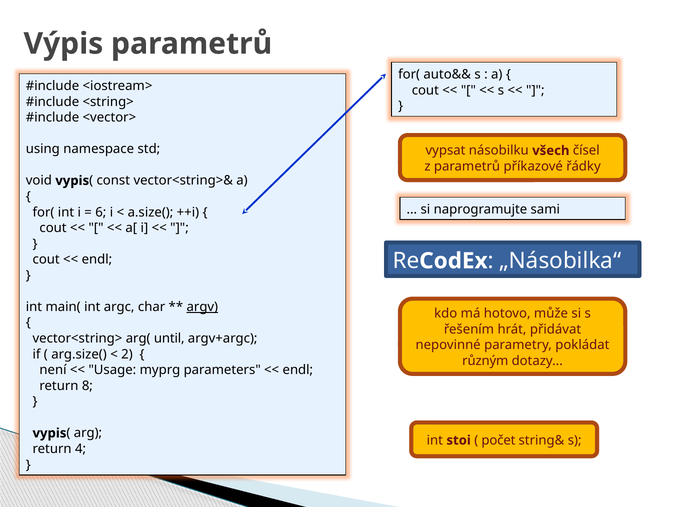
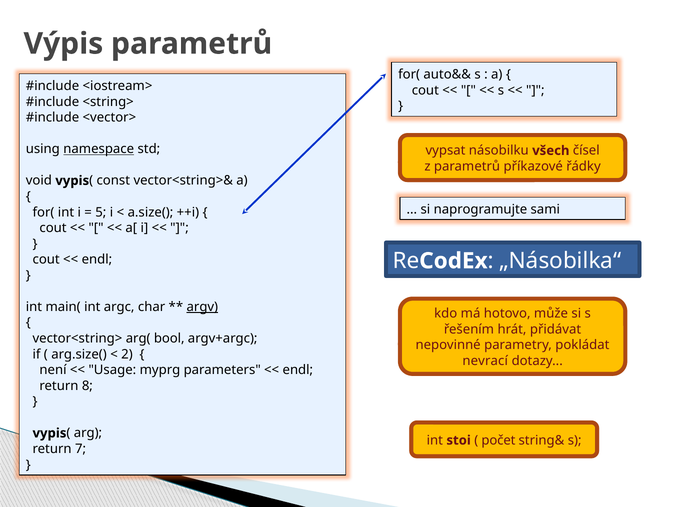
namespace underline: none -> present (99, 149)
6: 6 -> 5 (101, 212)
until: until -> bool (169, 338)
různým: různým -> nevrací (485, 361)
4: 4 -> 7 (81, 449)
